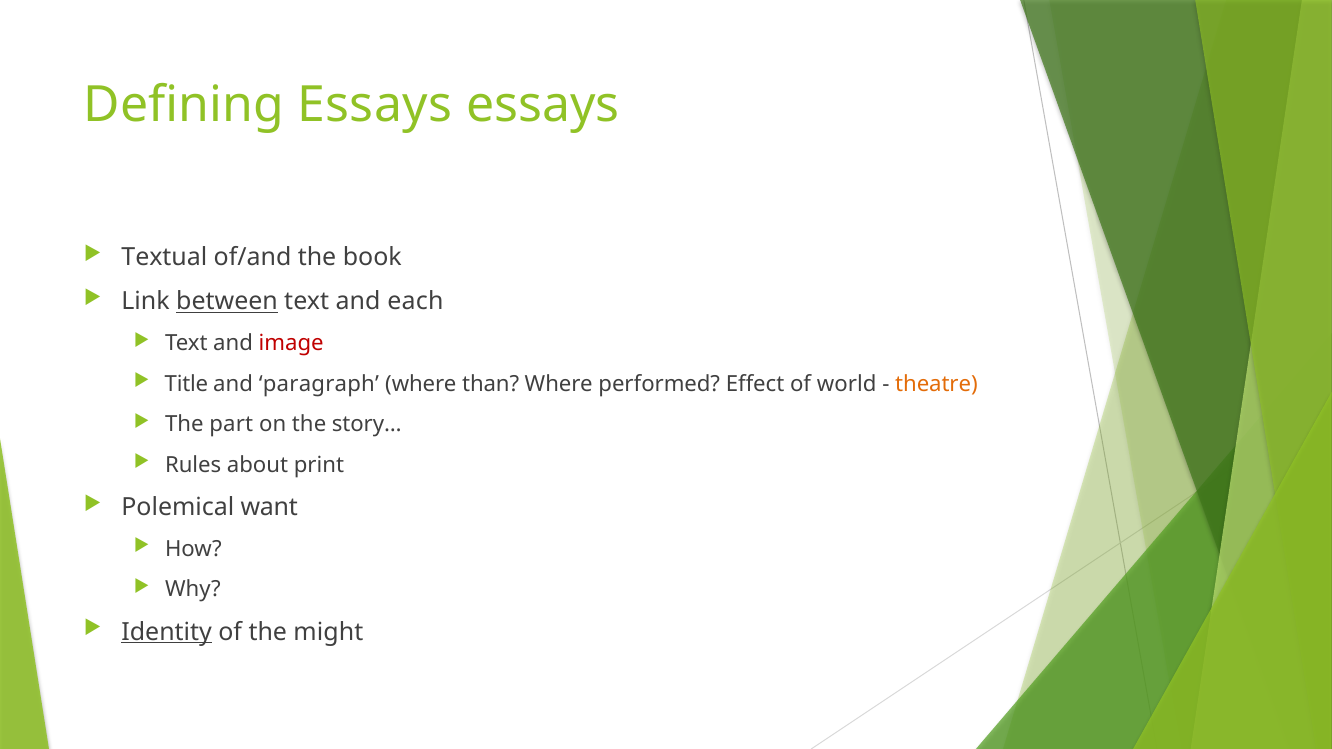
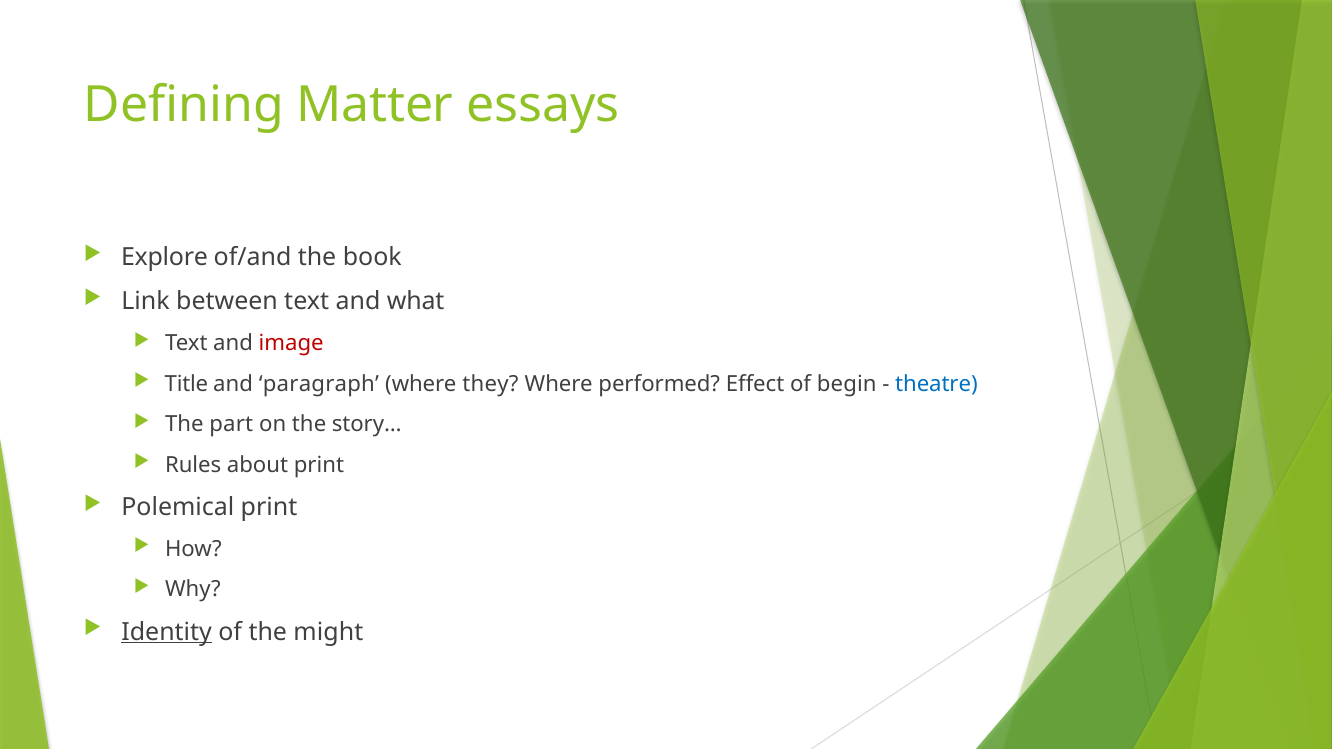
Defining Essays: Essays -> Matter (375, 105)
Textual: Textual -> Explore (164, 258)
between underline: present -> none (227, 302)
each: each -> what (416, 302)
than: than -> they (490, 384)
world: world -> begin (847, 384)
theatre colour: orange -> blue (936, 384)
Polemical want: want -> print (269, 507)
